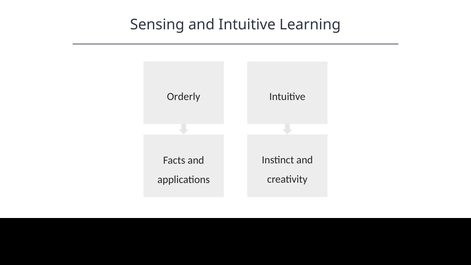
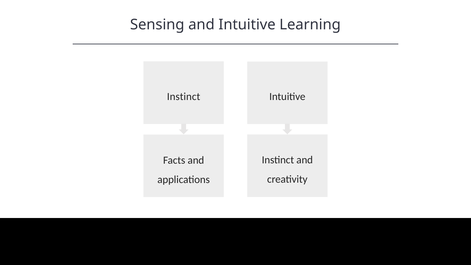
Orderly: Orderly -> Instinct (184, 96)
